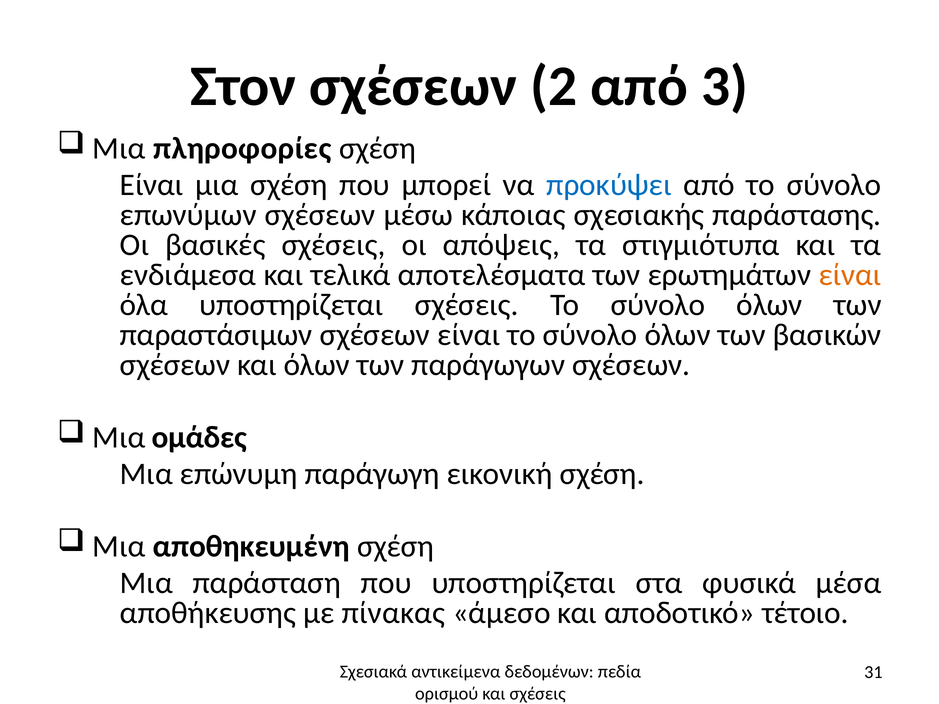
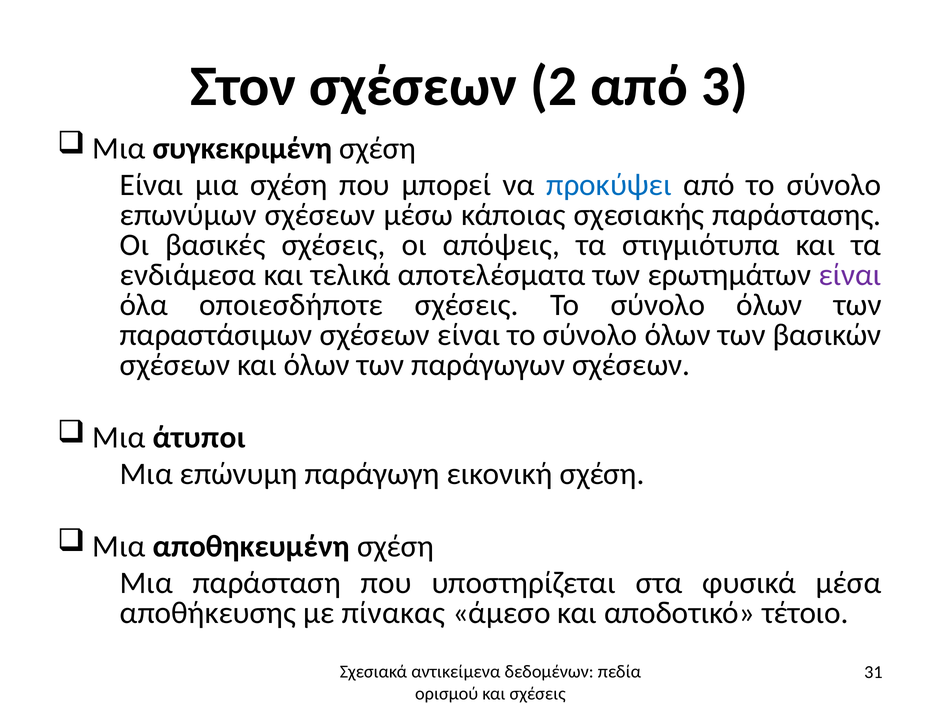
πληροφορίες: πληροφορίες -> συγκεκριμένη (242, 149)
είναι colour: orange -> purple (850, 275)
όλα υποστηρίζεται: υποστηρίζεται -> οποιεσδήποτε (291, 305)
ομάδες: ομάδες -> άτυποι (199, 438)
